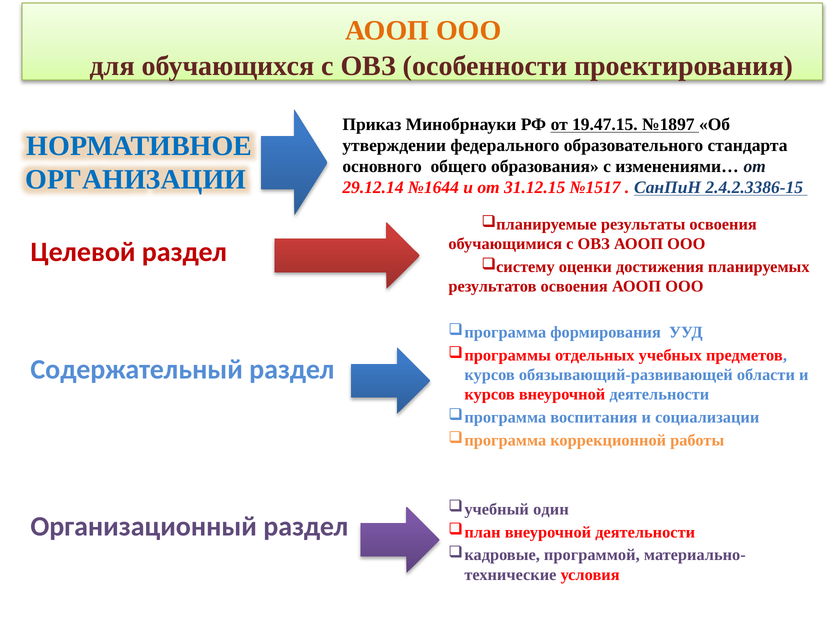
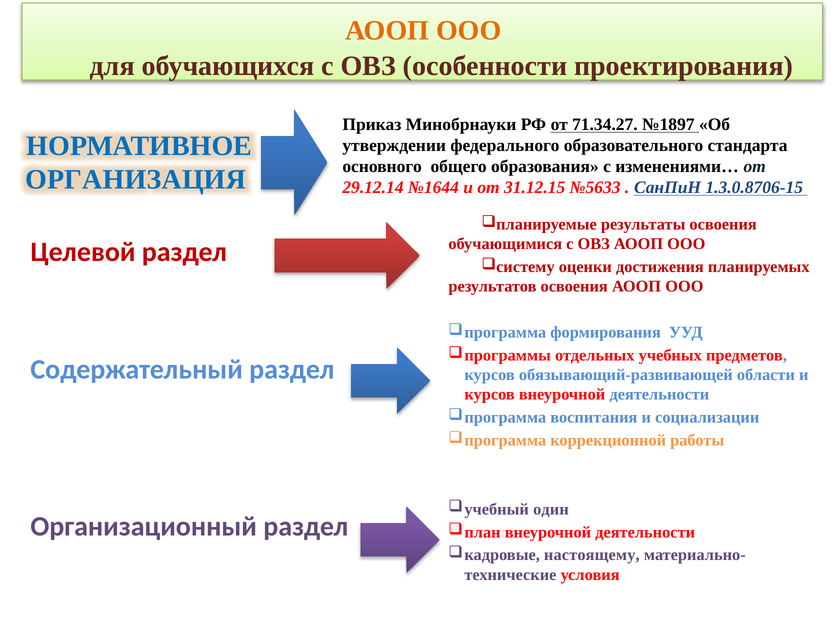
19.47.15: 19.47.15 -> 71.34.27 (605, 125)
ОРГАНИЗАЦИИ: ОРГАНИЗАЦИИ -> ОРГАНИЗАЦИЯ (136, 180)
№1517: №1517 -> №5633 (595, 188)
2.4.2.3386-15: 2.4.2.3386-15 -> 1.3.0.8706-15 (754, 188)
программой: программой -> настоящему (592, 555)
